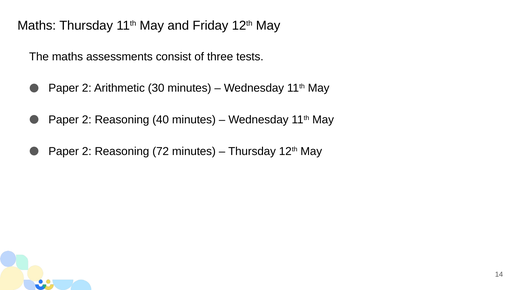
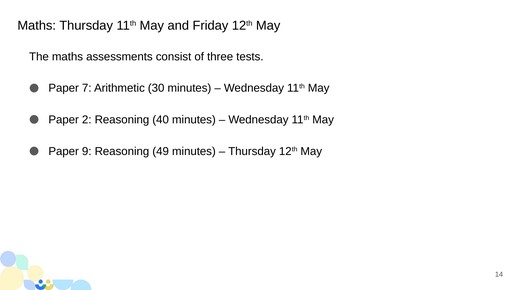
2: 2 -> 7 (87, 88)
2: 2 -> 9 (87, 151)
72: 72 -> 49 (161, 151)
